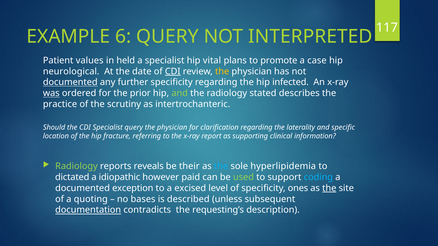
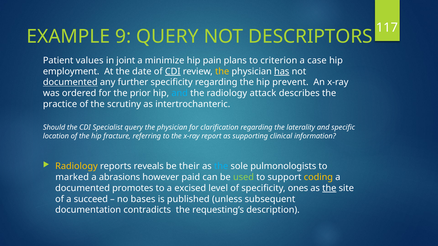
6: 6 -> 9 (123, 37)
INTERPRETED: INTERPRETED -> DESCRIPTORS (311, 37)
held: held -> joint (126, 60)
a specialist: specialist -> minimize (165, 60)
vital: vital -> pain (212, 60)
promote: promote -> criterion (279, 60)
neurological: neurological -> employment (71, 71)
has underline: none -> present (282, 71)
infected: infected -> prevent (290, 82)
was underline: present -> none (51, 93)
and colour: light green -> light blue (180, 93)
stated: stated -> attack (263, 93)
Radiology colour: light green -> yellow (76, 166)
hyperlipidemia: hyperlipidemia -> pulmonologists (283, 166)
dictated: dictated -> marked (72, 177)
idiopathic: idiopathic -> abrasions (120, 177)
coding colour: light blue -> yellow (318, 177)
exception: exception -> promotes (133, 188)
quoting: quoting -> succeed (91, 199)
described: described -> published (188, 199)
documentation underline: present -> none (88, 210)
